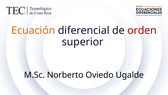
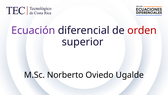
Ecuación colour: orange -> purple (33, 30)
